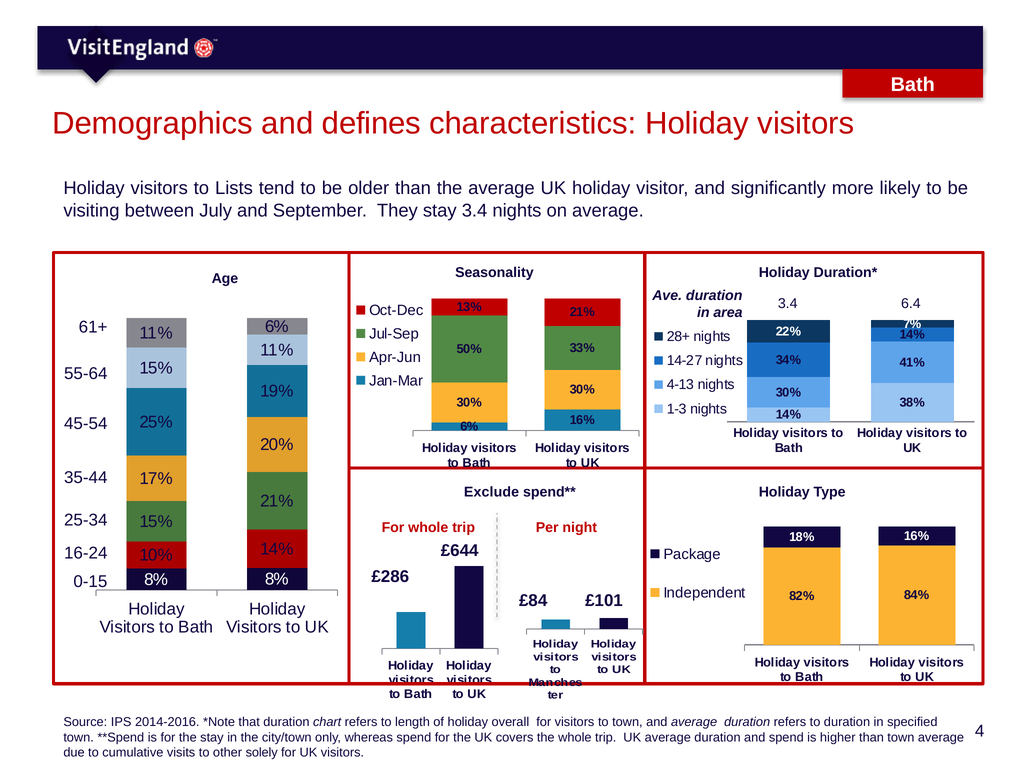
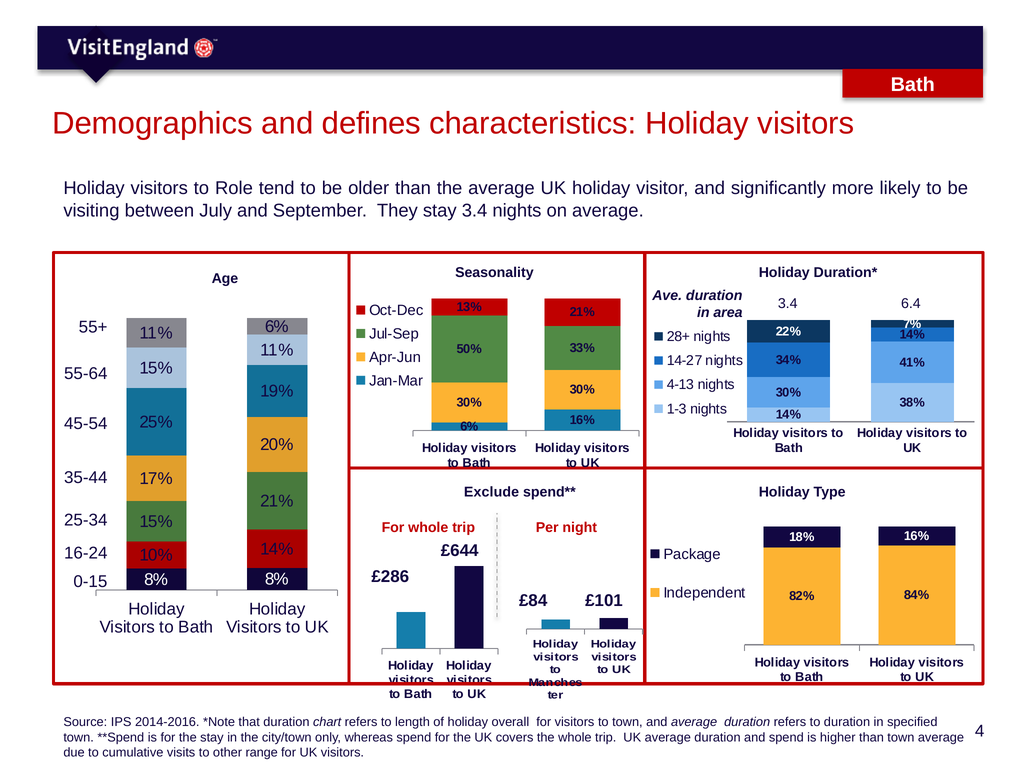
Lists: Lists -> Role (234, 188)
61+: 61+ -> 55+ (93, 327)
solely: solely -> range (262, 752)
